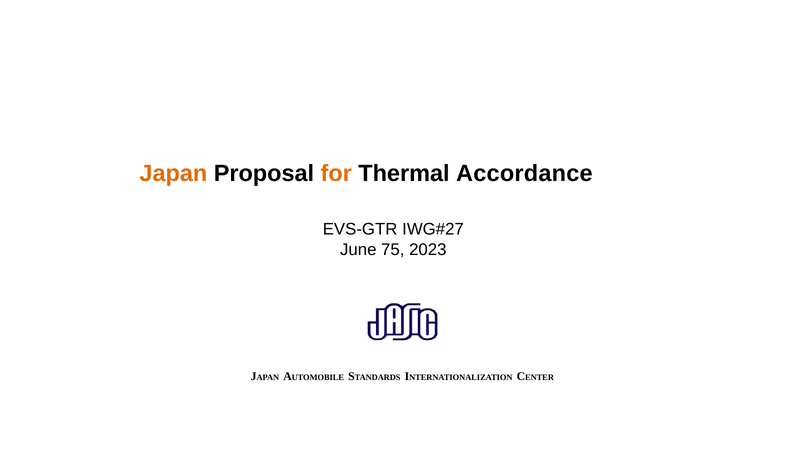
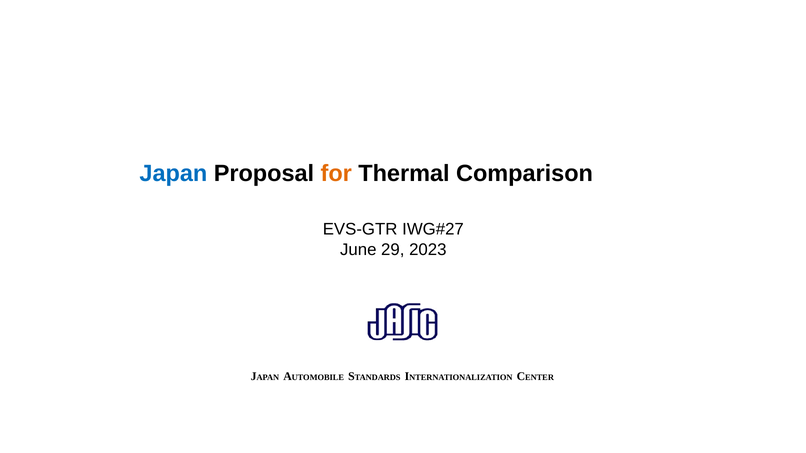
Japan colour: orange -> blue (173, 173)
Accordance: Accordance -> Comparison (525, 173)
75: 75 -> 29 (393, 250)
